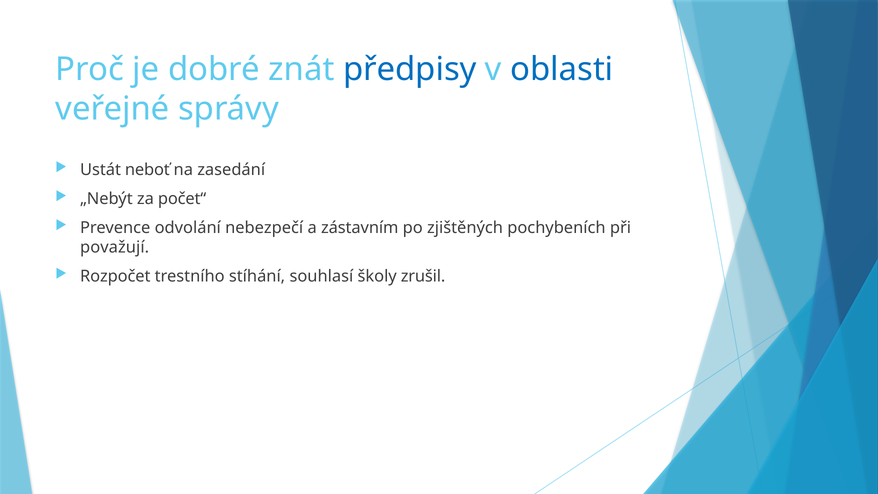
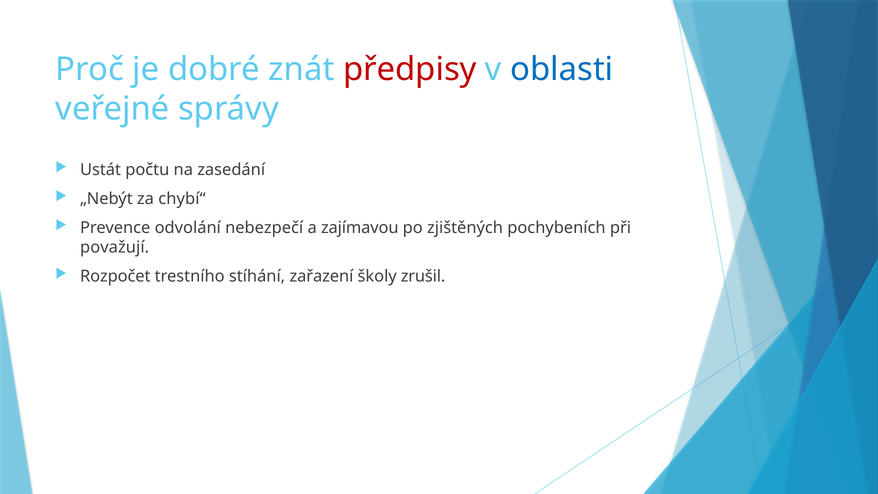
předpisy colour: blue -> red (410, 69)
neboť: neboť -> počtu (147, 170)
počet“: počet“ -> chybí“ (182, 199)
zástavním: zástavním -> zajímavou (360, 228)
souhlasí: souhlasí -> zařazení (321, 276)
